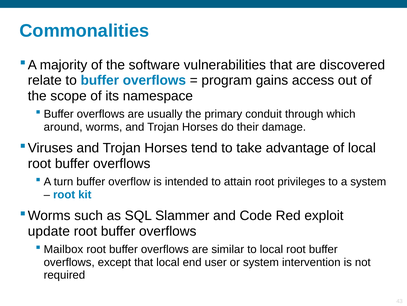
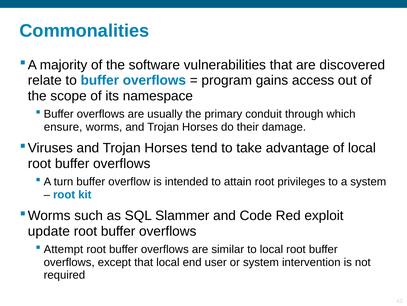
around: around -> ensure (63, 127)
Mailbox: Mailbox -> Attempt (63, 249)
